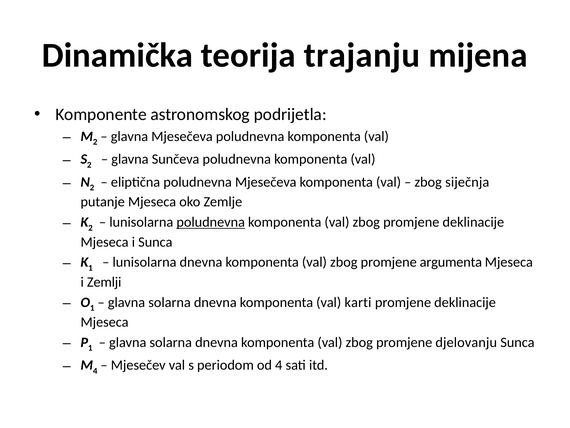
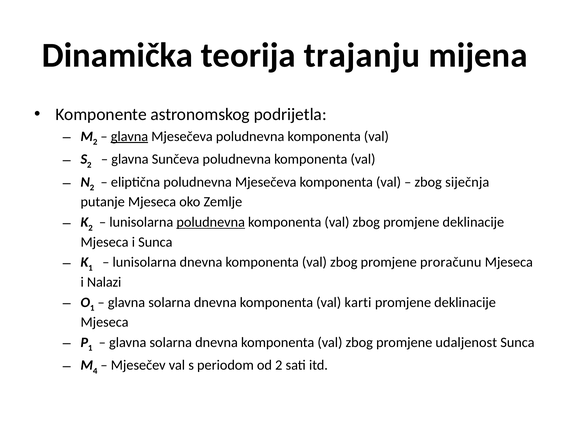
glavna underline: none -> present (129, 136)
argumenta: argumenta -> proračunu (451, 262)
Zemlji: Zemlji -> Nalazi (104, 282)
djelovanju: djelovanju -> udaljenost (466, 342)
od 4: 4 -> 2 (279, 365)
